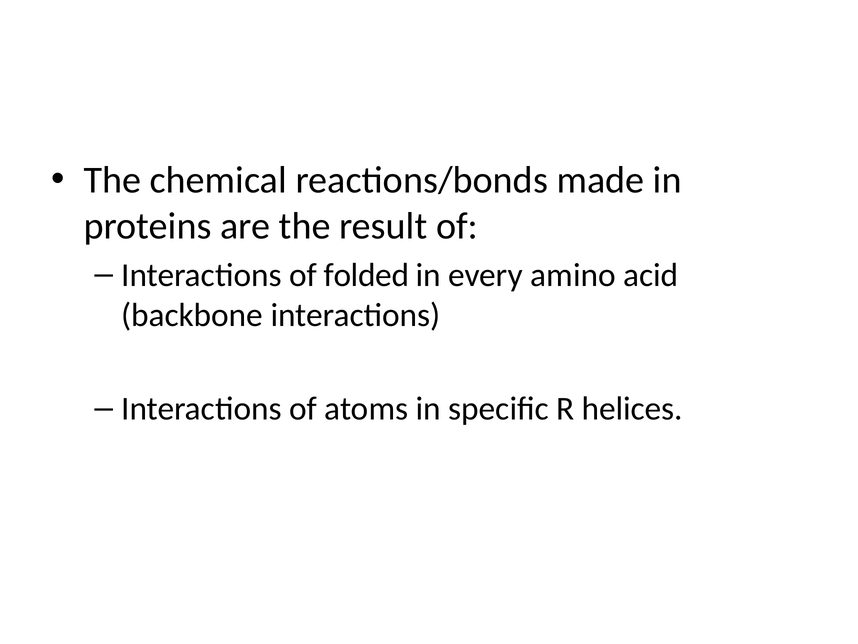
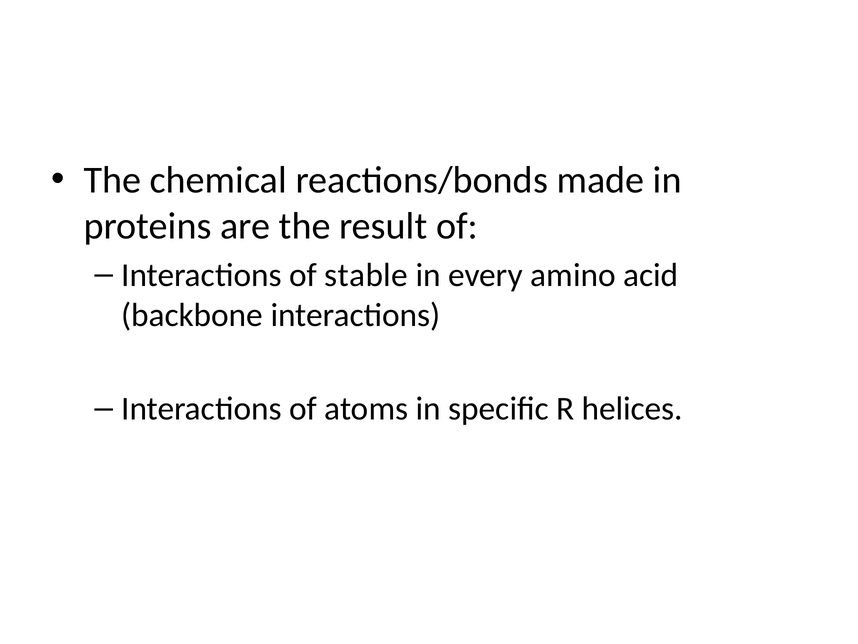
folded: folded -> stable (366, 275)
